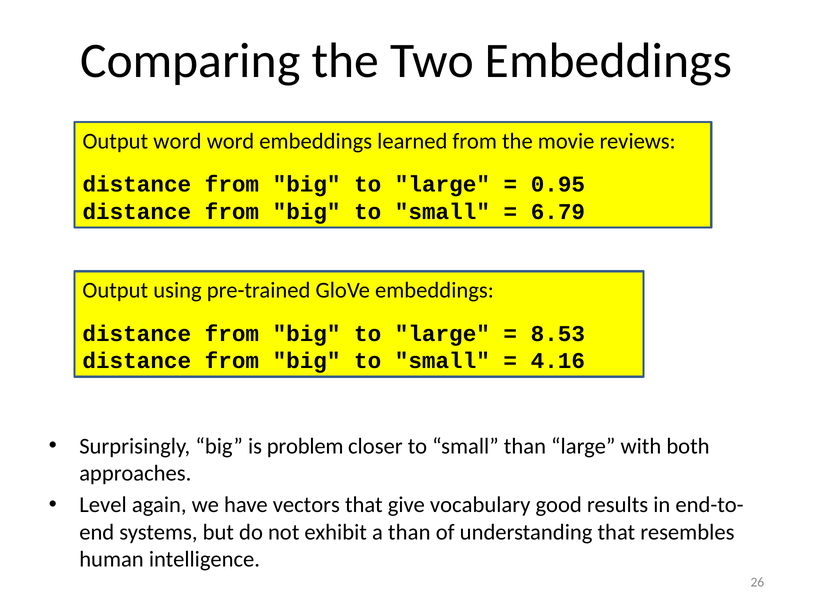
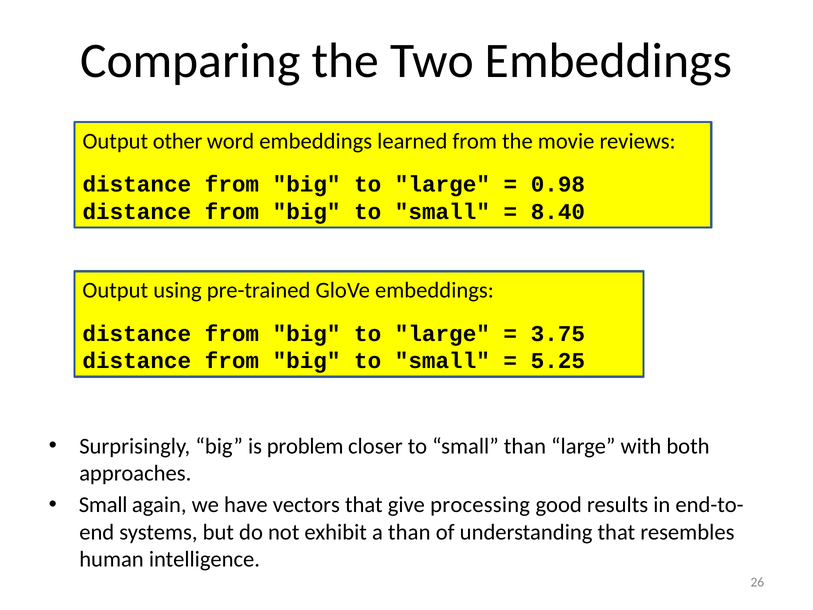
Output word: word -> other (178, 141)
0.95: 0.95 -> 0.98 (558, 184)
6.79: 6.79 -> 8.40 (558, 212)
8.53: 8.53 -> 3.75 (558, 334)
4.16: 4.16 -> 5.25 (558, 361)
Level: Level -> Small (103, 505)
vocabulary: vocabulary -> processing (480, 505)
